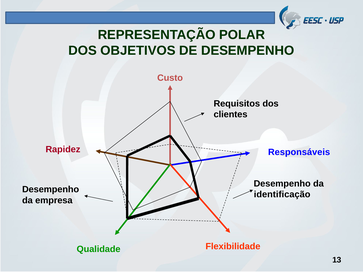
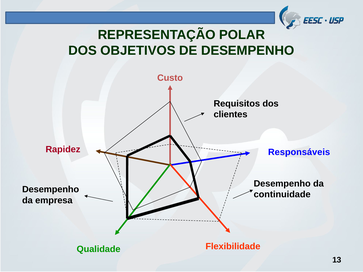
identificação: identificação -> continuidade (282, 195)
